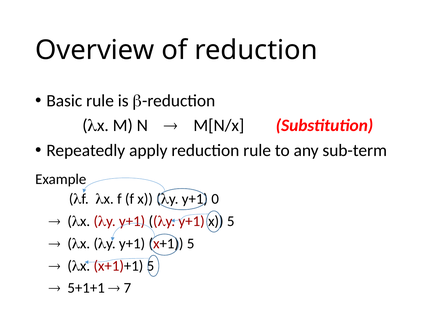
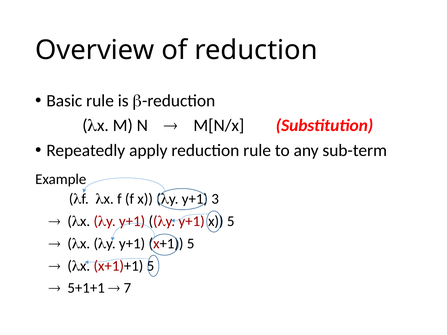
0: 0 -> 3 (215, 199)
